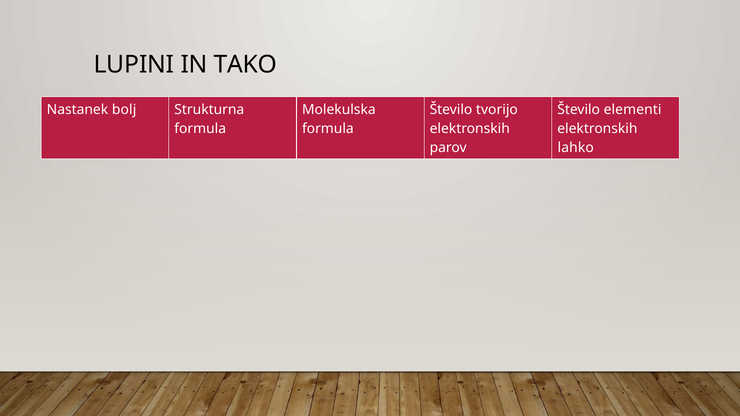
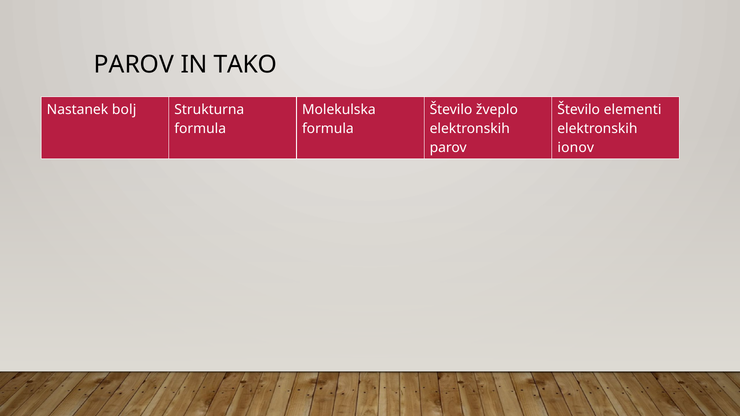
LUPINI: LUPINI -> PAROV (134, 65)
tvorijo: tvorijo -> žveplo (497, 110)
lahko: lahko -> ionov (576, 148)
